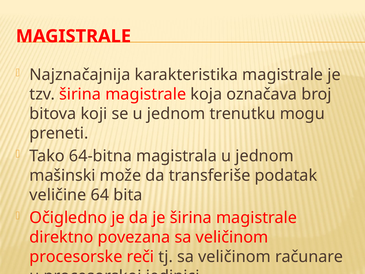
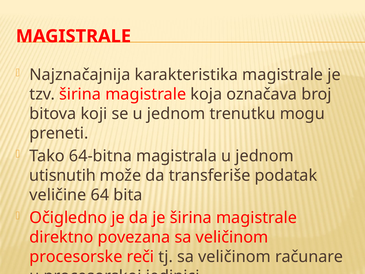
mašinski: mašinski -> utisnutih (63, 175)
